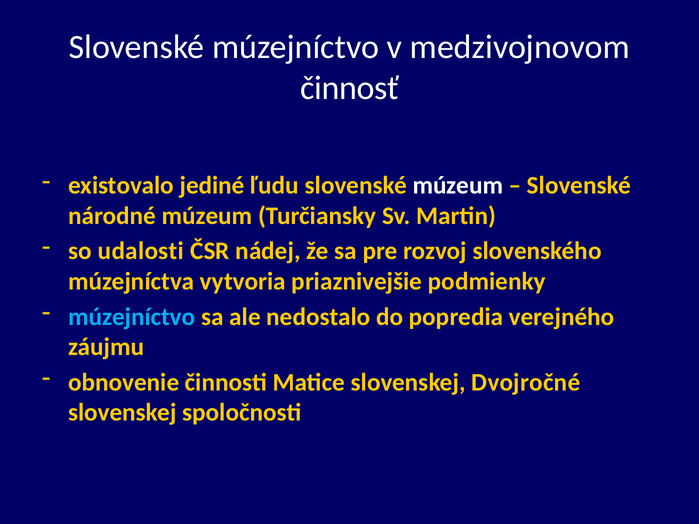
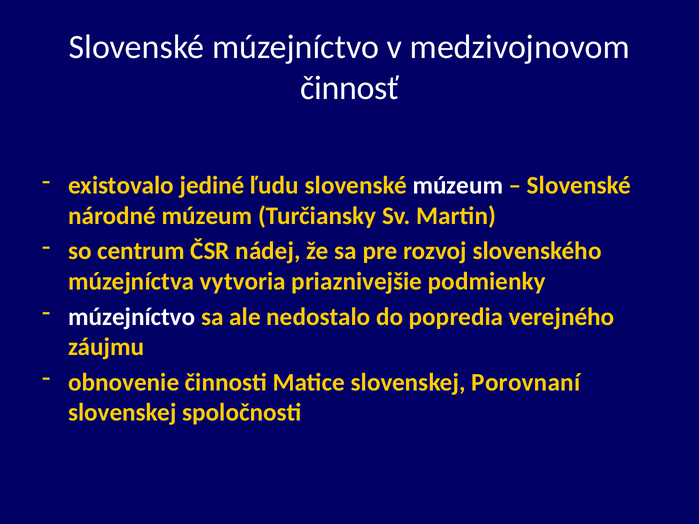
udalosti: udalosti -> centrum (141, 251)
múzejníctvo colour: light blue -> white (132, 317)
Dvojročné: Dvojročné -> Porovnaní (526, 382)
